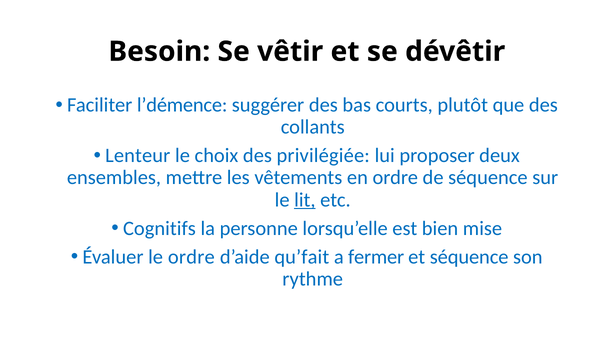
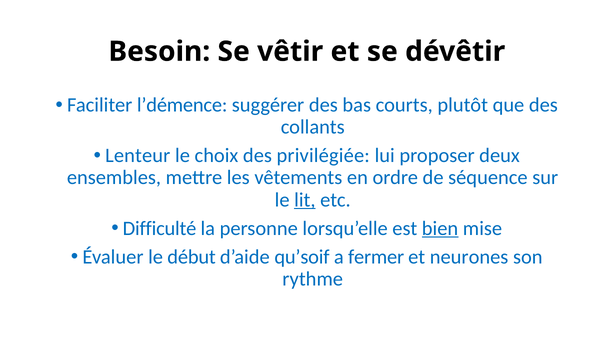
Cognitifs: Cognitifs -> Difficulté (160, 229)
bien underline: none -> present (440, 229)
le ordre: ordre -> début (192, 257)
qu’fait: qu’fait -> qu’soif (302, 257)
et séquence: séquence -> neurones (469, 257)
